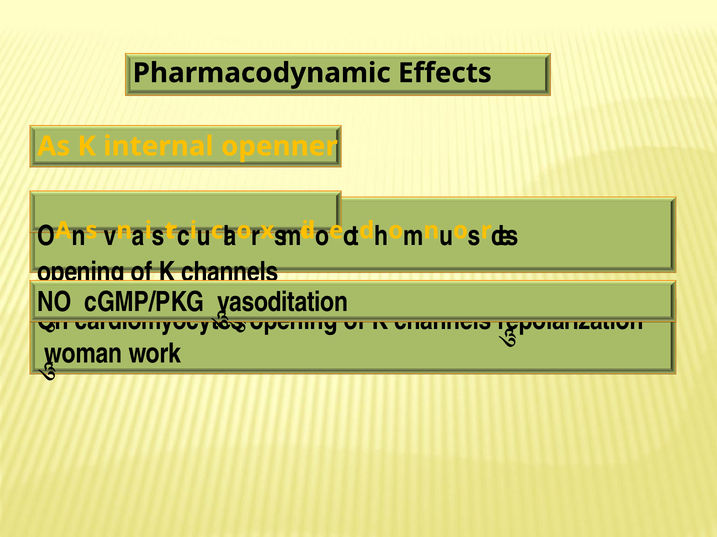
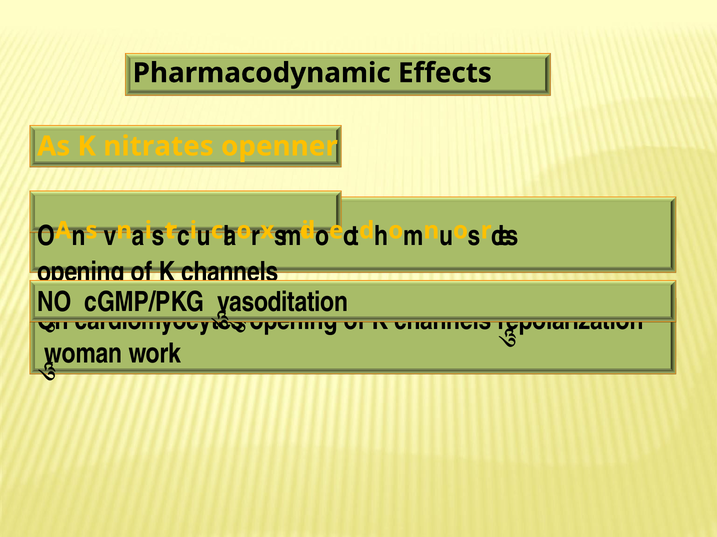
internal: internal -> nitrates (158, 146)
